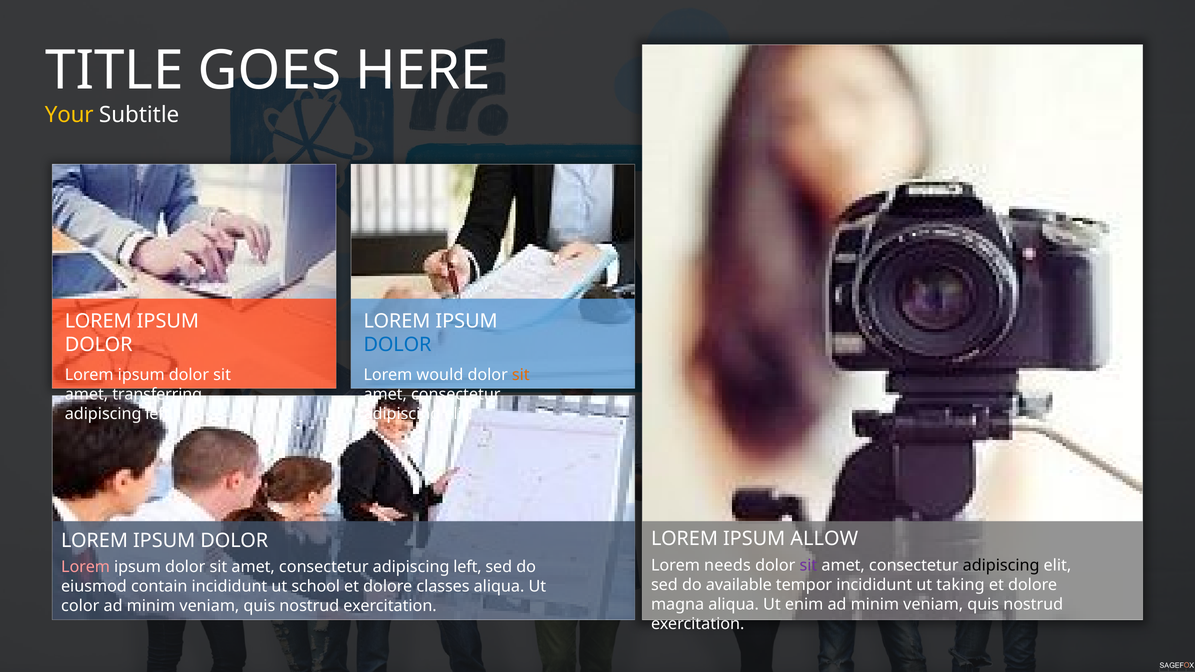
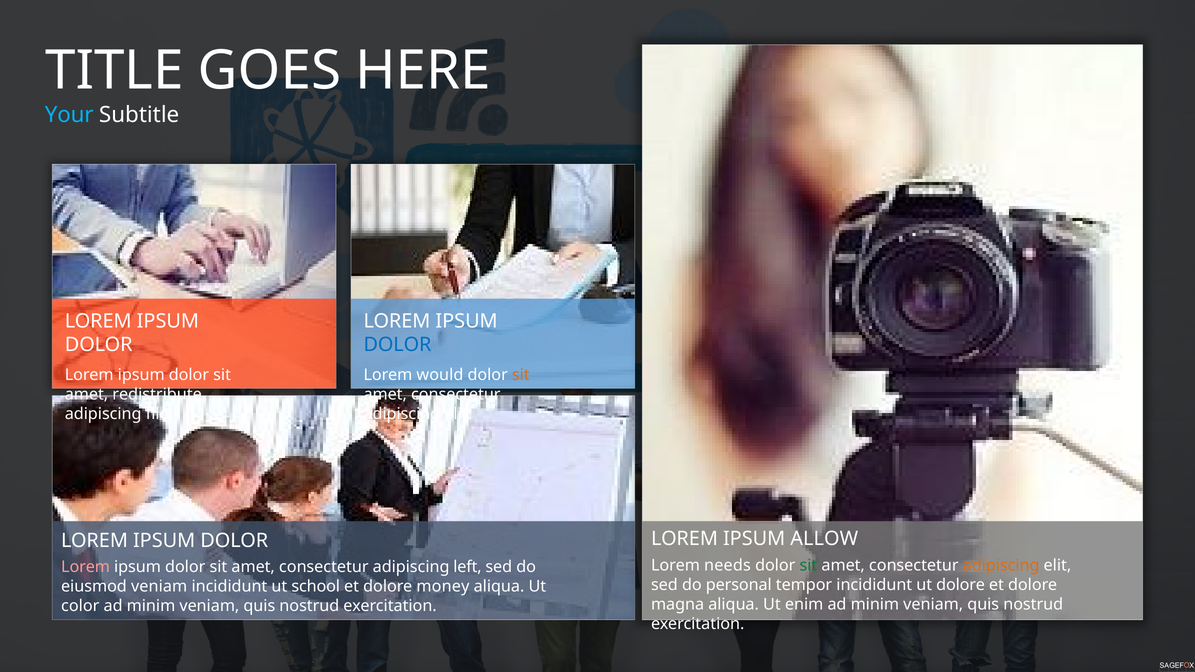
Your colour: yellow -> light blue (69, 115)
transferring: transferring -> redistribute (157, 394)
left: left -> file (159, 414)
sit colour: purple -> green (808, 566)
adipiscing colour: black -> orange (1001, 566)
available: available -> personal (739, 585)
ut taking: taking -> dolore (961, 585)
eiusmod contain: contain -> veniam (159, 587)
classes: classes -> money (443, 587)
